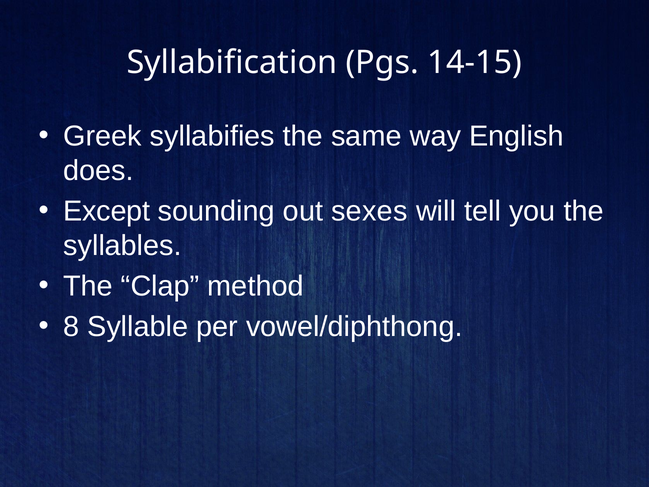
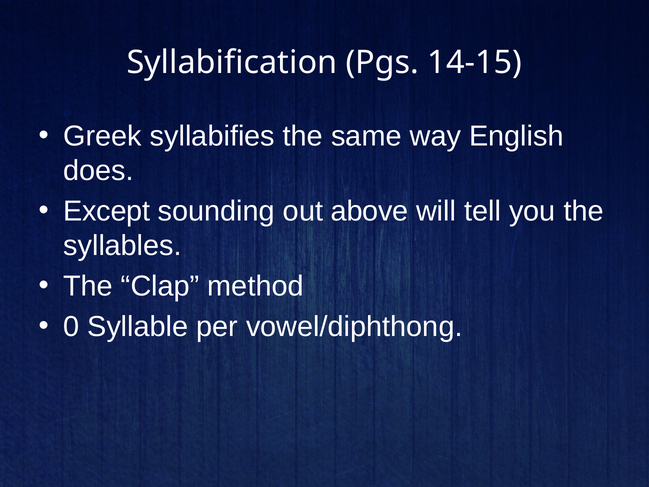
sexes: sexes -> above (370, 211)
8: 8 -> 0 (71, 327)
